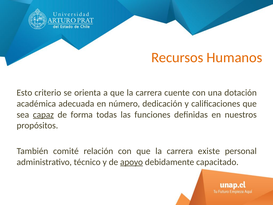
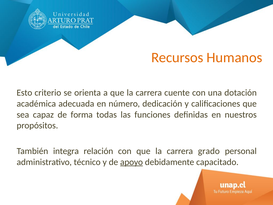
capaz underline: present -> none (43, 114)
comité: comité -> integra (66, 151)
existe: existe -> grado (209, 151)
